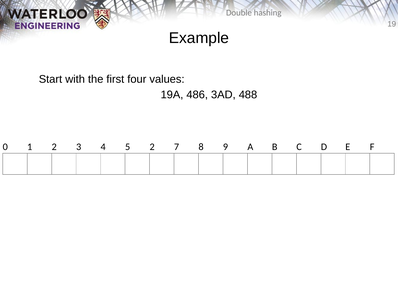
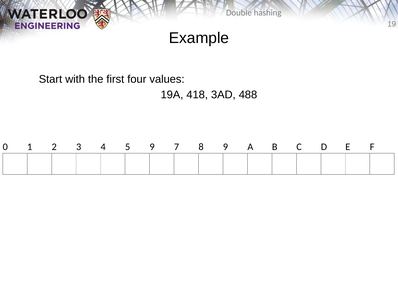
486: 486 -> 418 (197, 95)
5 2: 2 -> 9 (152, 147)
